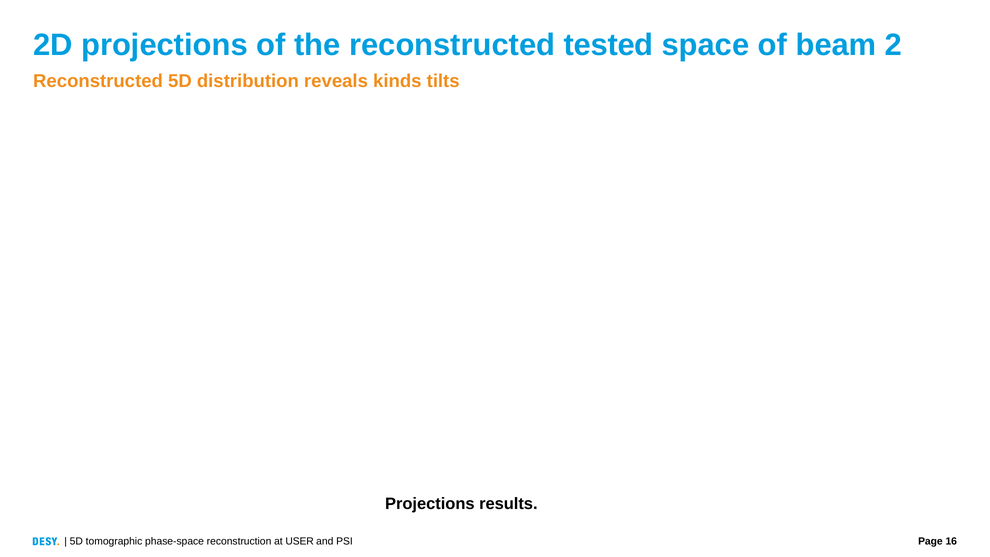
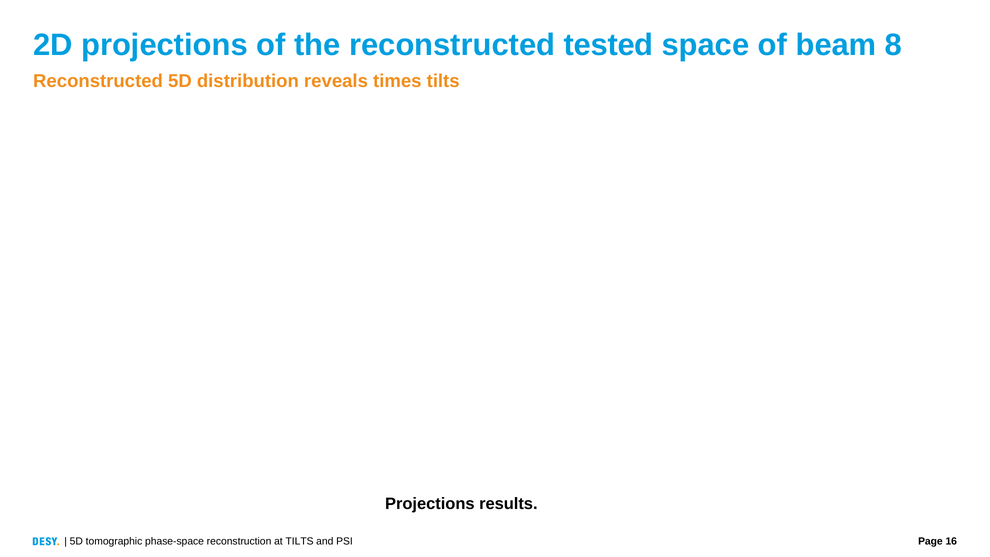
2: 2 -> 8 (894, 45)
kinds: kinds -> times (397, 81)
at USER: USER -> TILTS (300, 541)
